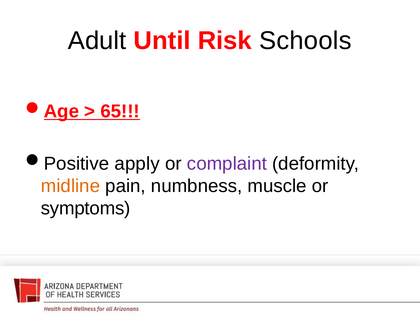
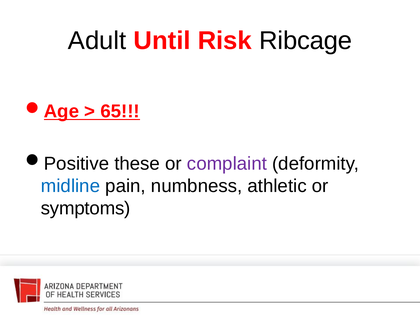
Schools: Schools -> Ribcage (306, 41)
apply: apply -> these (137, 164)
midline colour: orange -> blue (71, 186)
muscle: muscle -> athletic (277, 186)
